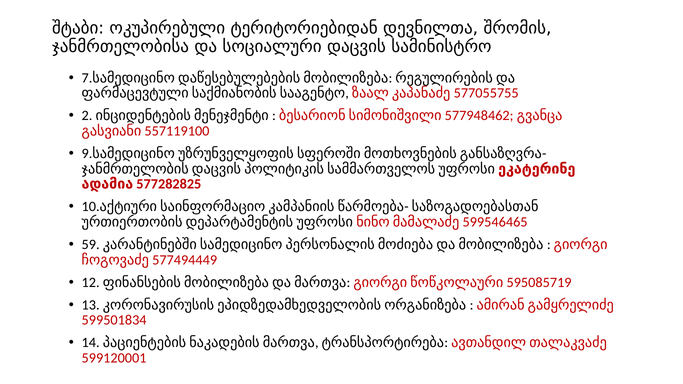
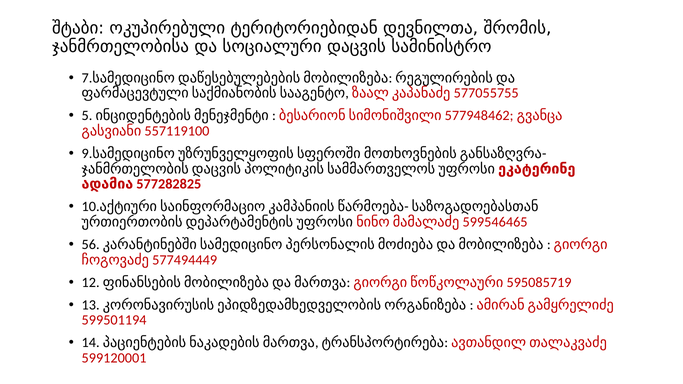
2: 2 -> 5 (87, 116)
59: 59 -> 56 (91, 245)
599501834: 599501834 -> 599501194 (114, 320)
